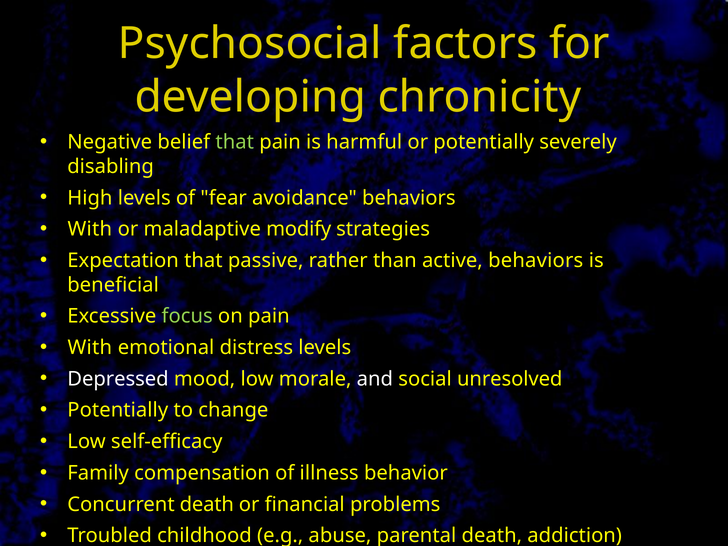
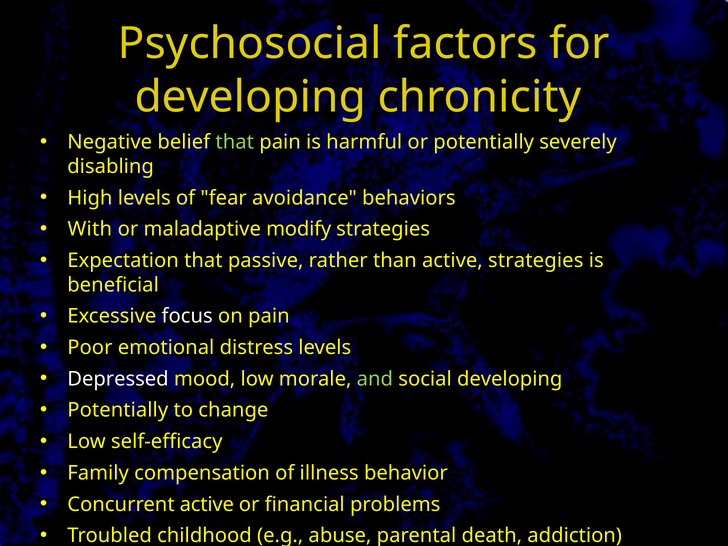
active behaviors: behaviors -> strategies (536, 261)
focus colour: light green -> white (187, 316)
With: With -> Poor (90, 348)
and colour: white -> light green (375, 379)
social unresolved: unresolved -> developing (510, 379)
Concurrent death: death -> active (207, 504)
